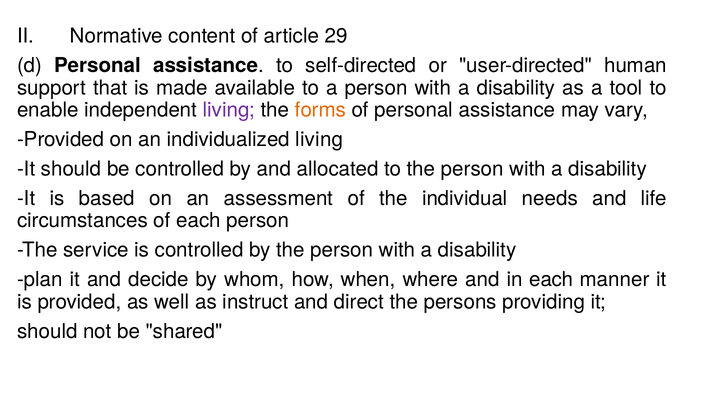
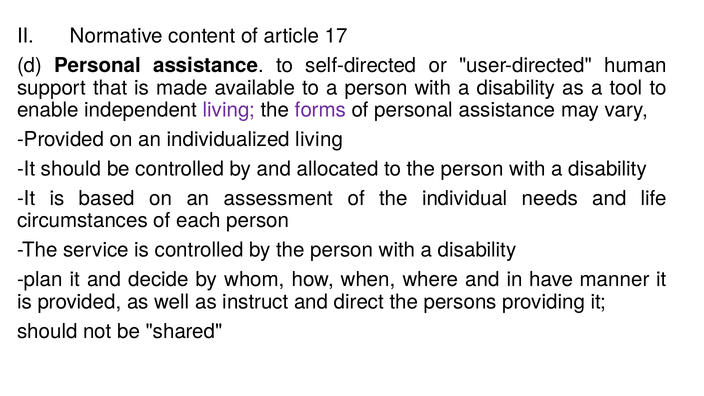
29: 29 -> 17 (336, 36)
forms colour: orange -> purple (320, 110)
in each: each -> have (551, 280)
